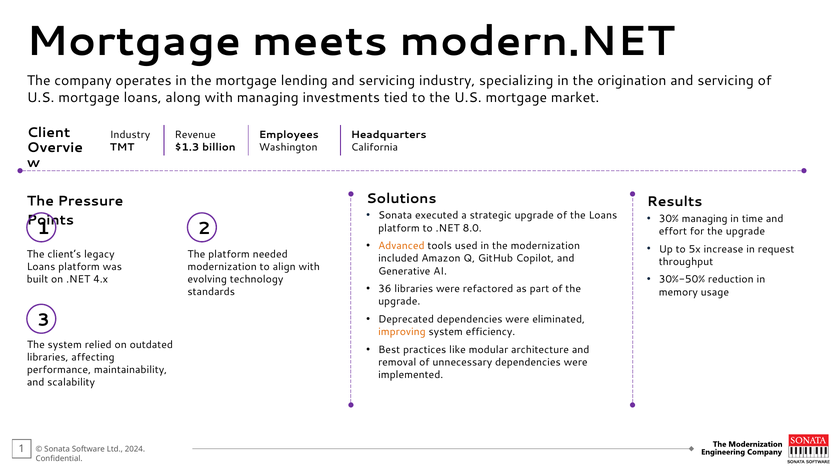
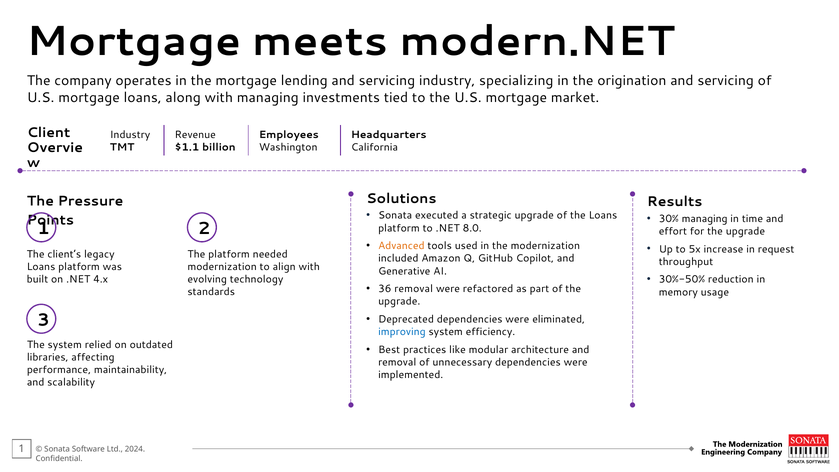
$1.3: $1.3 -> $1.1 (187, 147)
36 libraries: libraries -> removal (414, 289)
improving colour: orange -> blue (402, 332)
